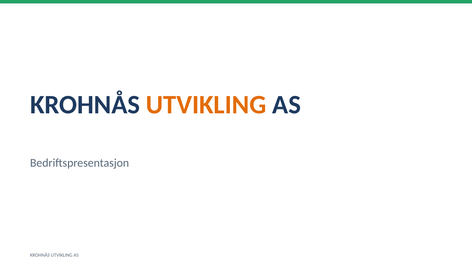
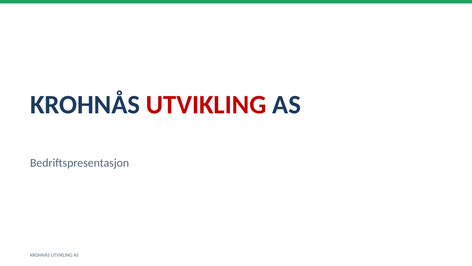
UTVIKLING colour: orange -> red (206, 105)
